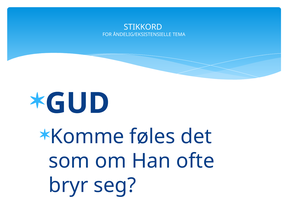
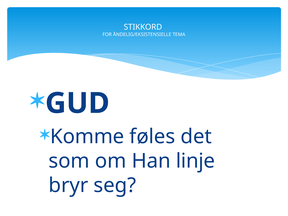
ofte: ofte -> linje (195, 161)
